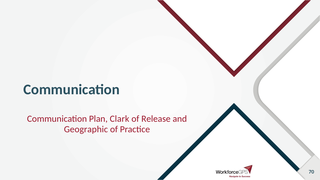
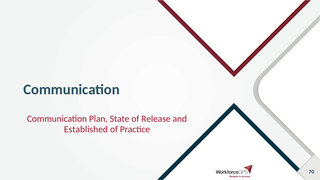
Clark: Clark -> State (120, 119)
Geographic: Geographic -> Established (86, 129)
